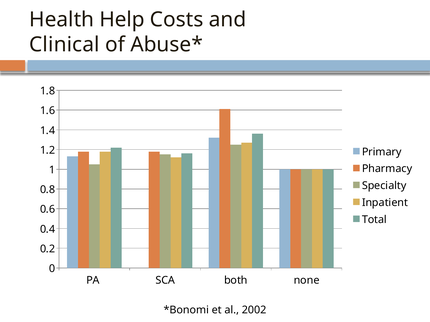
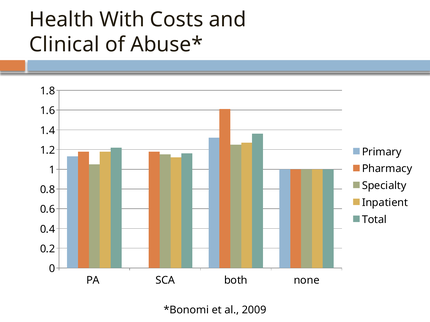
Help: Help -> With (122, 20)
2002: 2002 -> 2009 (254, 310)
